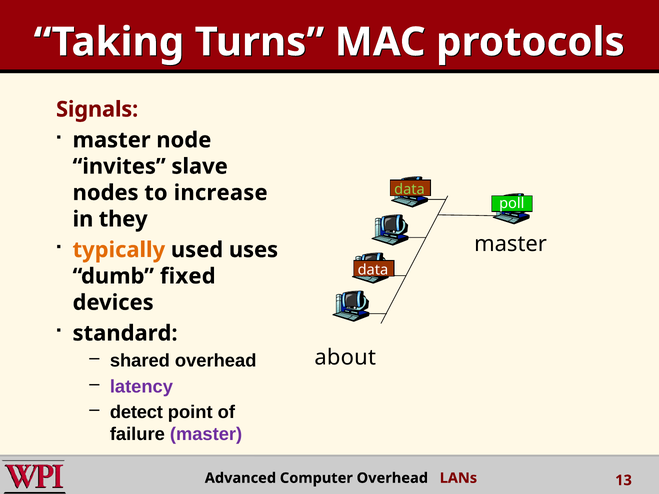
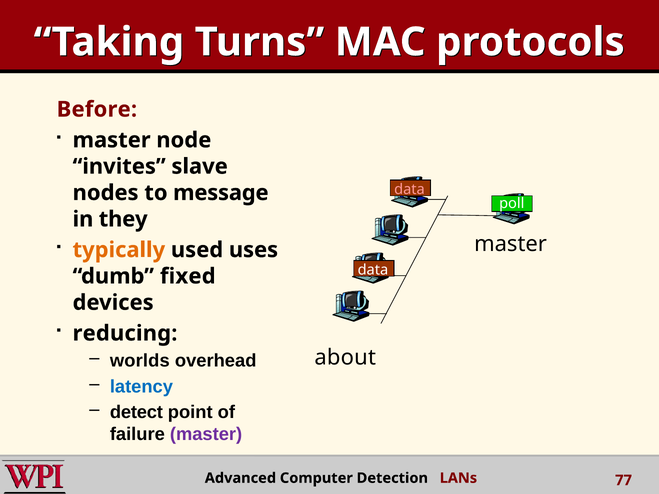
Signals: Signals -> Before (97, 109)
data colour: light green -> pink (410, 189)
increase: increase -> message (221, 193)
standard: standard -> reducing (125, 333)
shared: shared -> worlds (140, 361)
latency colour: purple -> blue (141, 387)
Computer Overhead: Overhead -> Detection (392, 478)
13: 13 -> 77 (624, 481)
